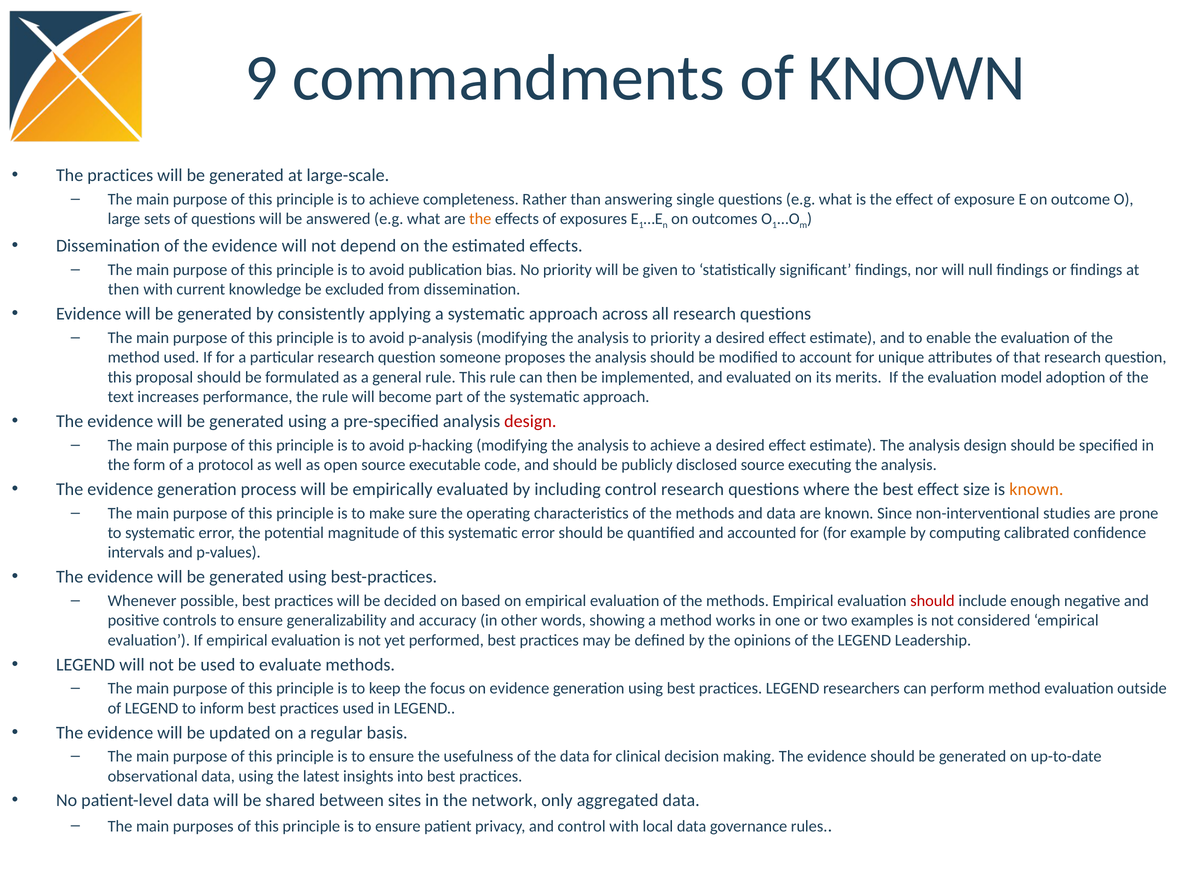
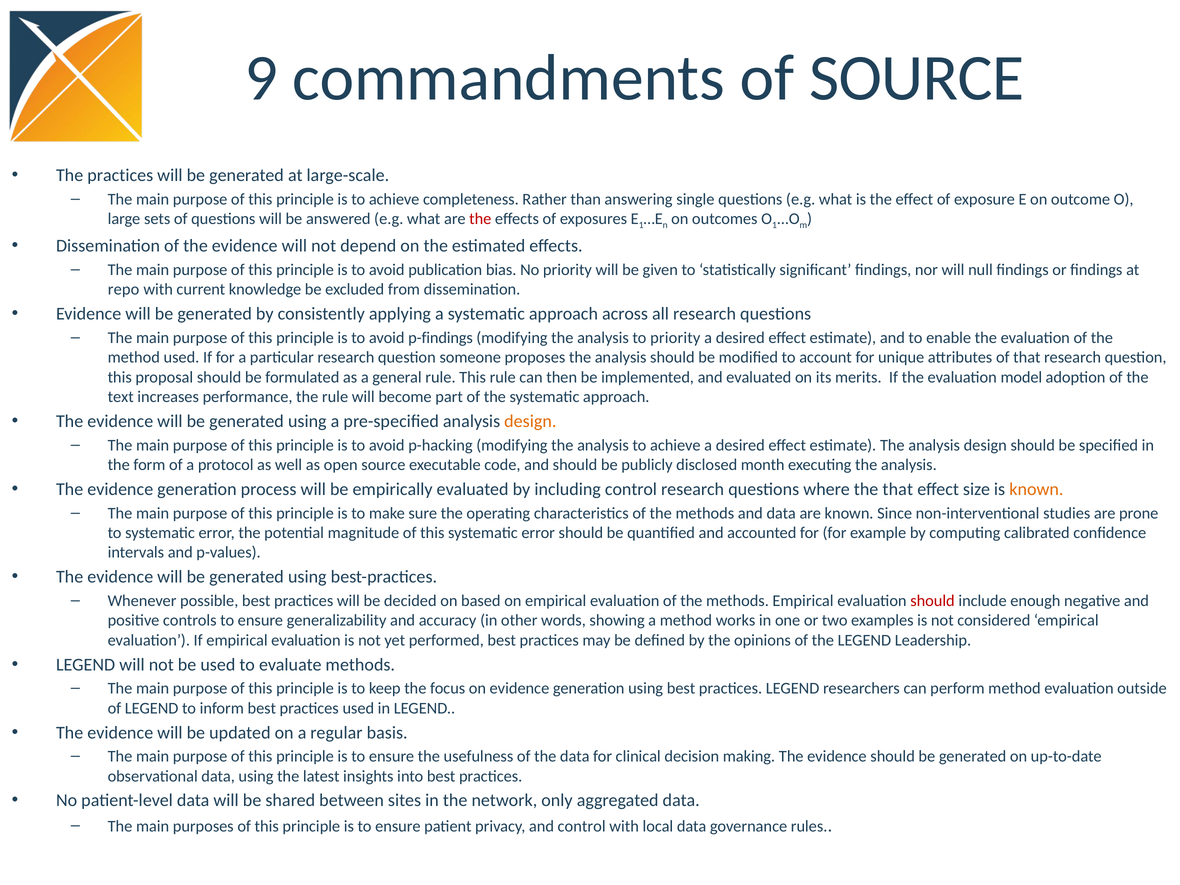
of KNOWN: KNOWN -> SOURCE (917, 78)
the colour: orange -> red (480, 219)
then: then -> repo (124, 290)
p-analysis: p-analysis -> p-findings (441, 338)
design colour: red -> orange (530, 421)
disclosed source: source -> month (763, 465)
the best: best -> that (898, 489)
